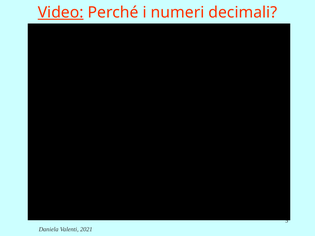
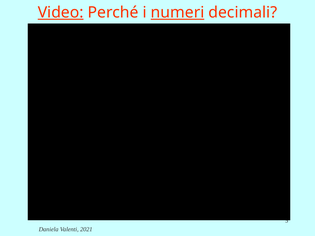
numeri underline: none -> present (178, 13)
